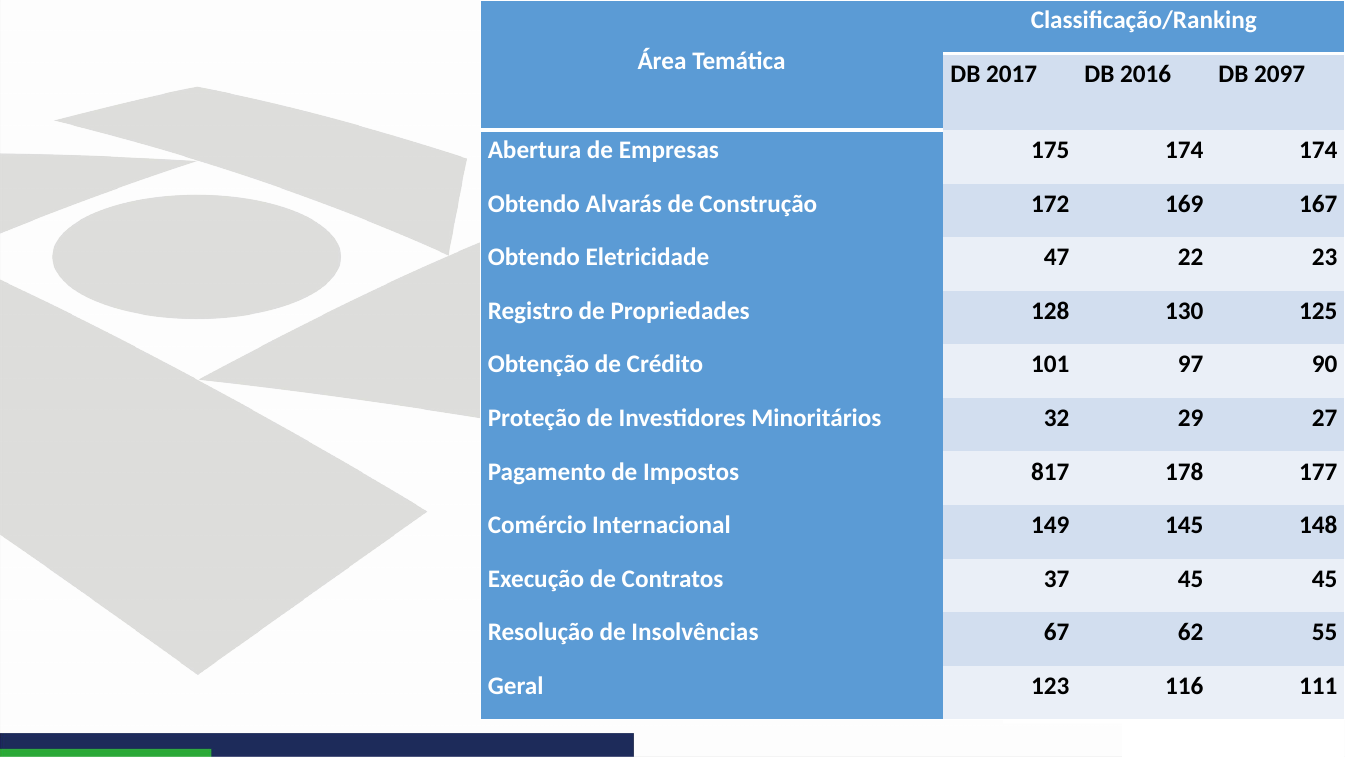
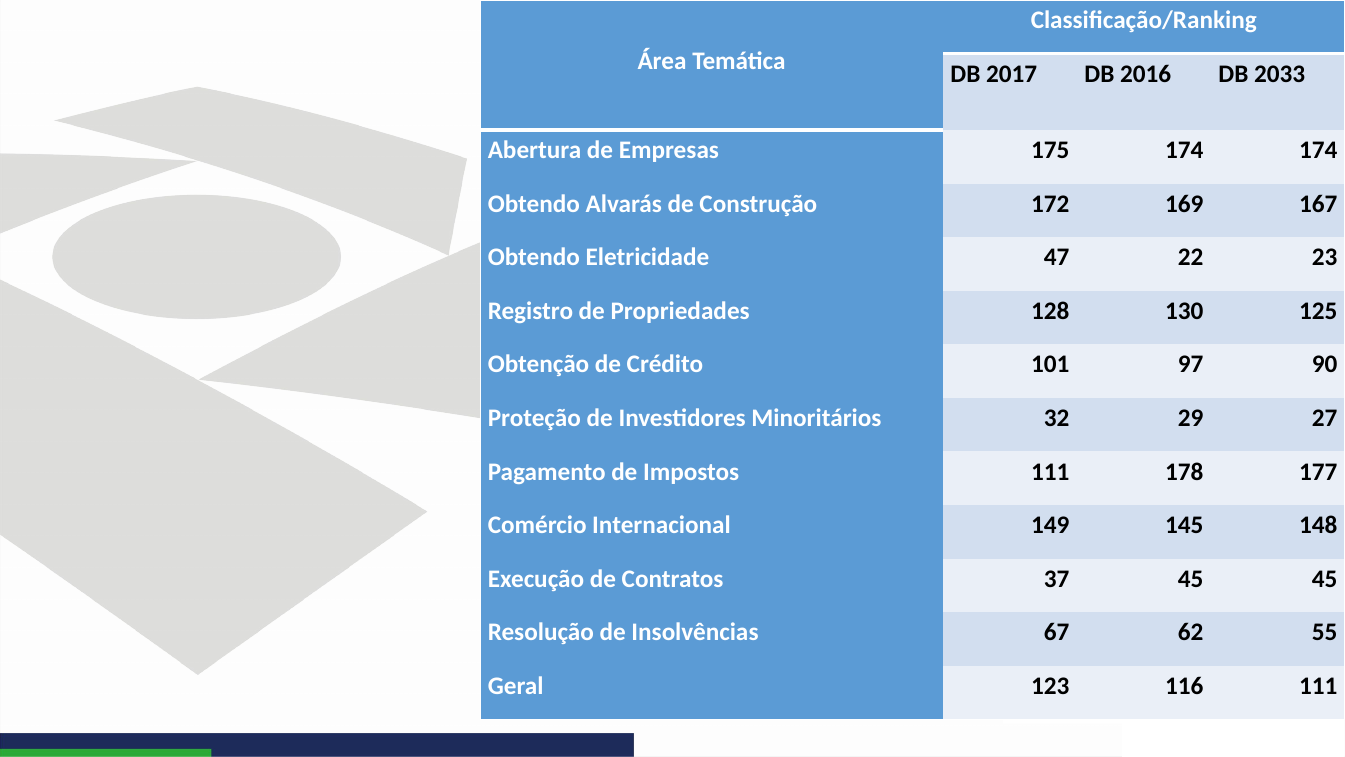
2097: 2097 -> 2033 (1280, 74)
Impostos 817: 817 -> 111 (1050, 471)
